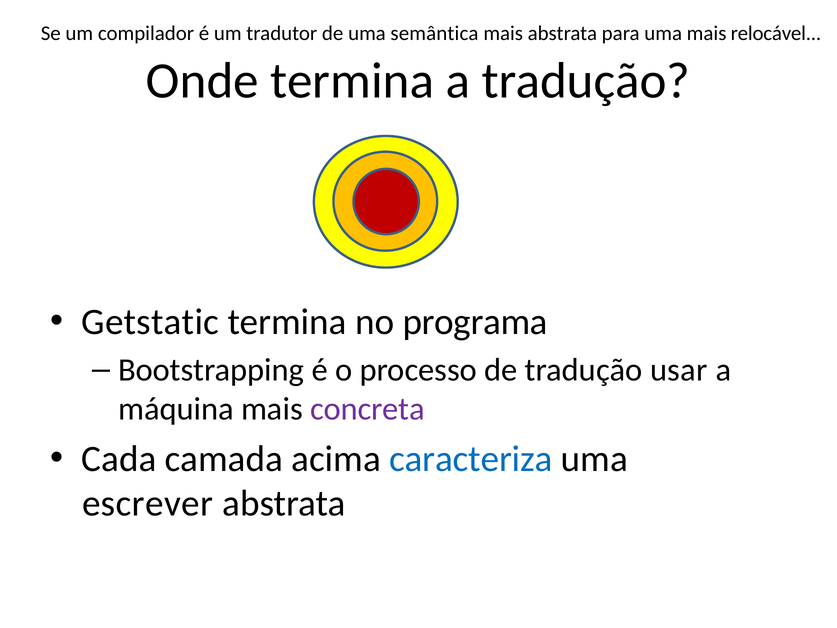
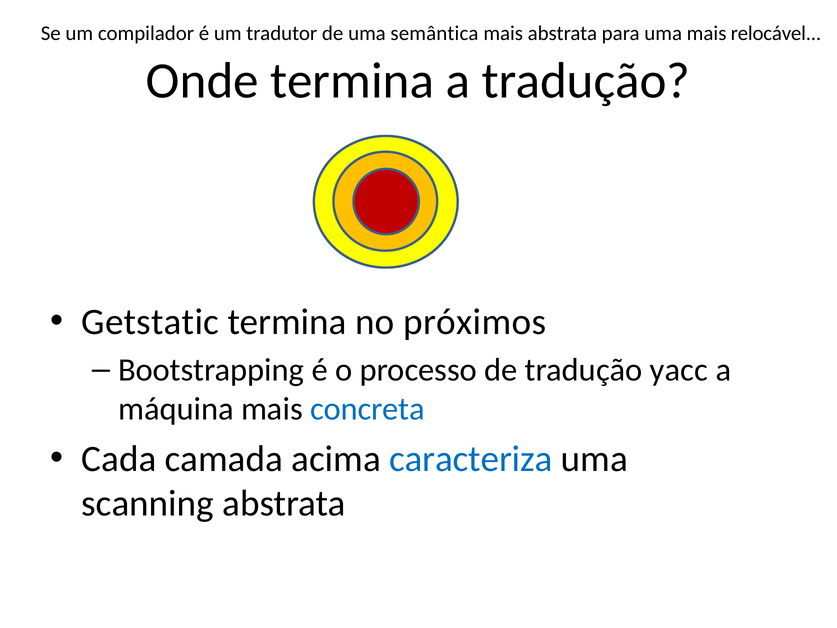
programa: programa -> próximos (475, 322)
usar: usar -> yacc (679, 370)
concreta colour: purple -> blue (367, 409)
escrever: escrever -> scanning (148, 503)
